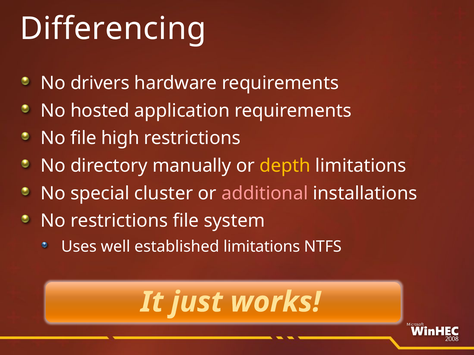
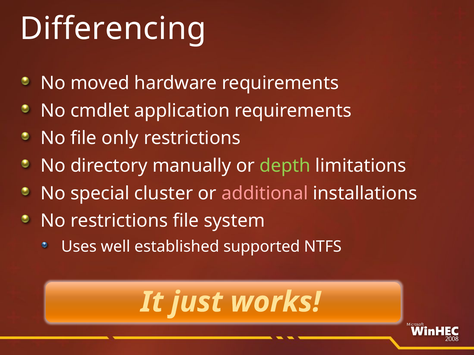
drivers: drivers -> moved (100, 83)
hosted: hosted -> cmdlet (100, 111)
high: high -> only (120, 138)
depth colour: yellow -> light green (285, 166)
established limitations: limitations -> supported (262, 247)
